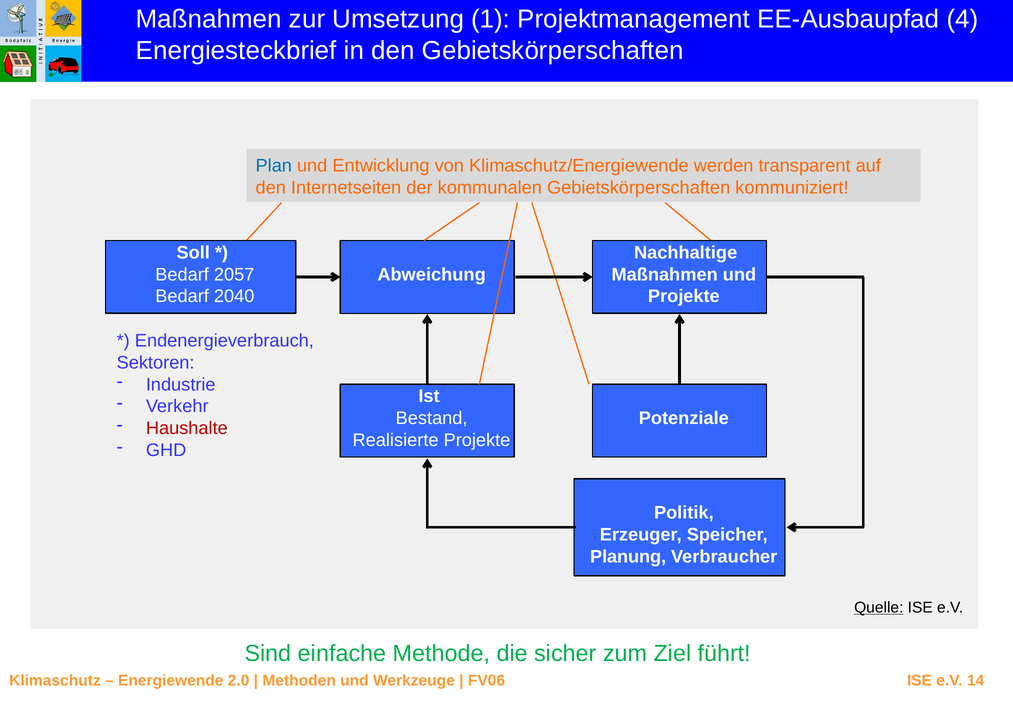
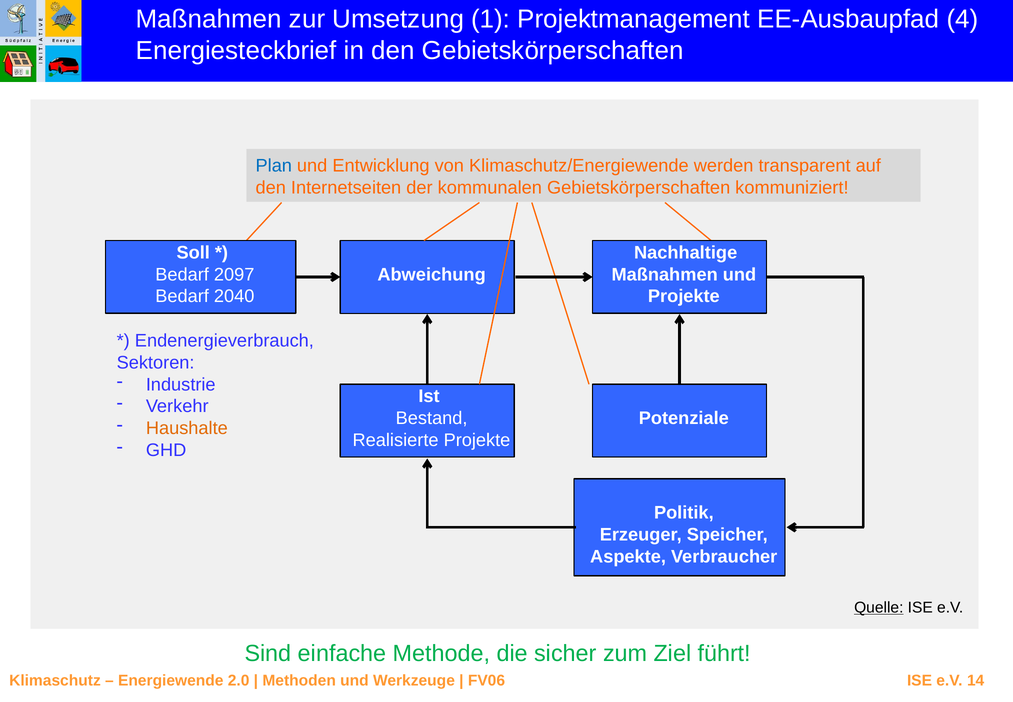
2057: 2057 -> 2097 (234, 274)
Haushalte colour: red -> orange (187, 428)
Planung: Planung -> Aspekte (628, 556)
